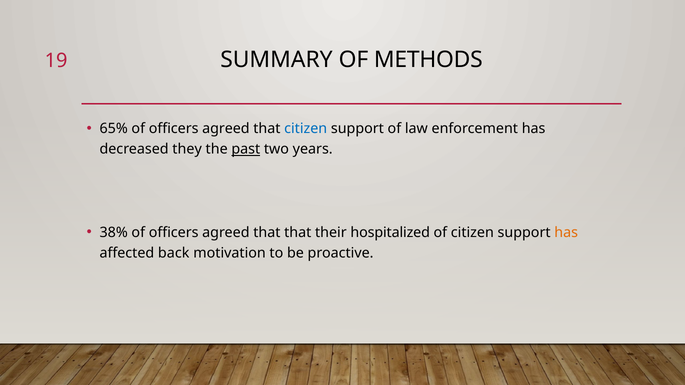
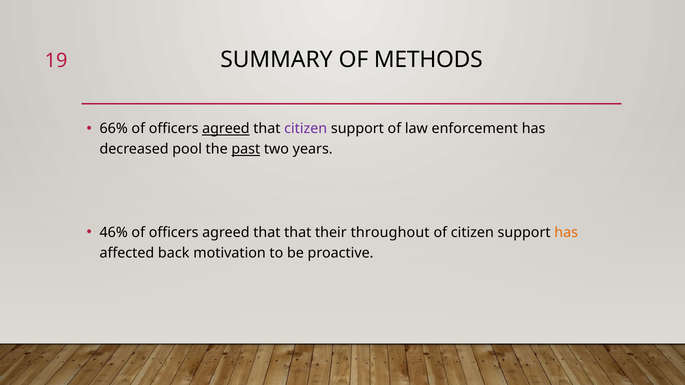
65%: 65% -> 66% (114, 129)
agreed underline: none -> present (226, 129)
citizen colour: blue -> purple (306, 129)
they: they -> pool (187, 149)
38%: 38% -> 46% (114, 233)
hospitalized: hospitalized -> throughout (390, 233)
